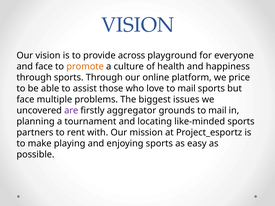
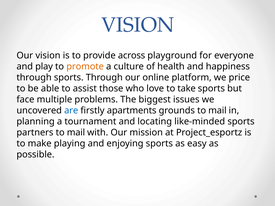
and face: face -> play (44, 67)
love to mail: mail -> take (187, 89)
are colour: purple -> blue (71, 111)
aggregator: aggregator -> apartments (132, 111)
partners to rent: rent -> mail (76, 133)
